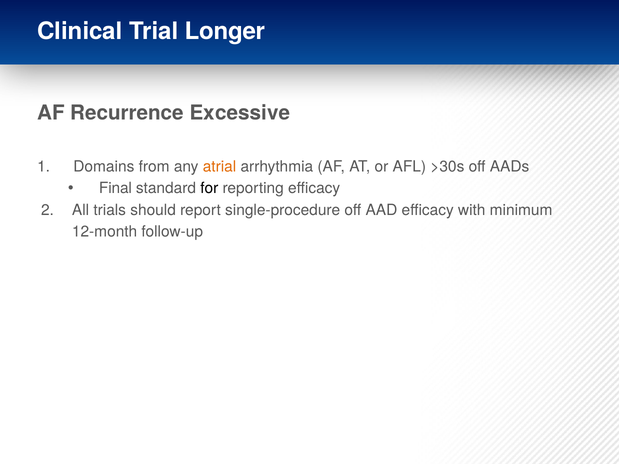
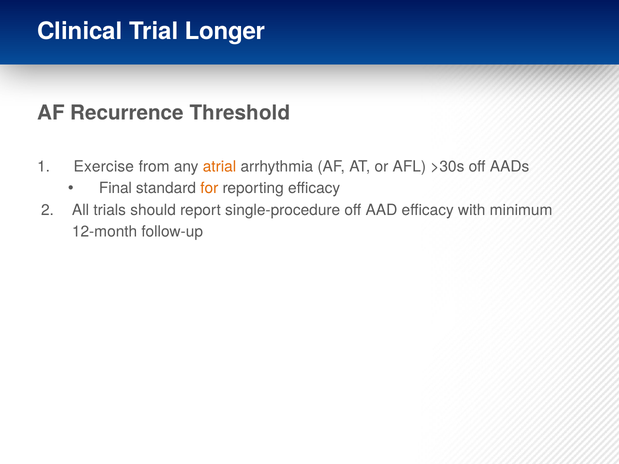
Excessive: Excessive -> Threshold (240, 113)
Domains: Domains -> Exercise (104, 167)
for colour: black -> orange (209, 188)
